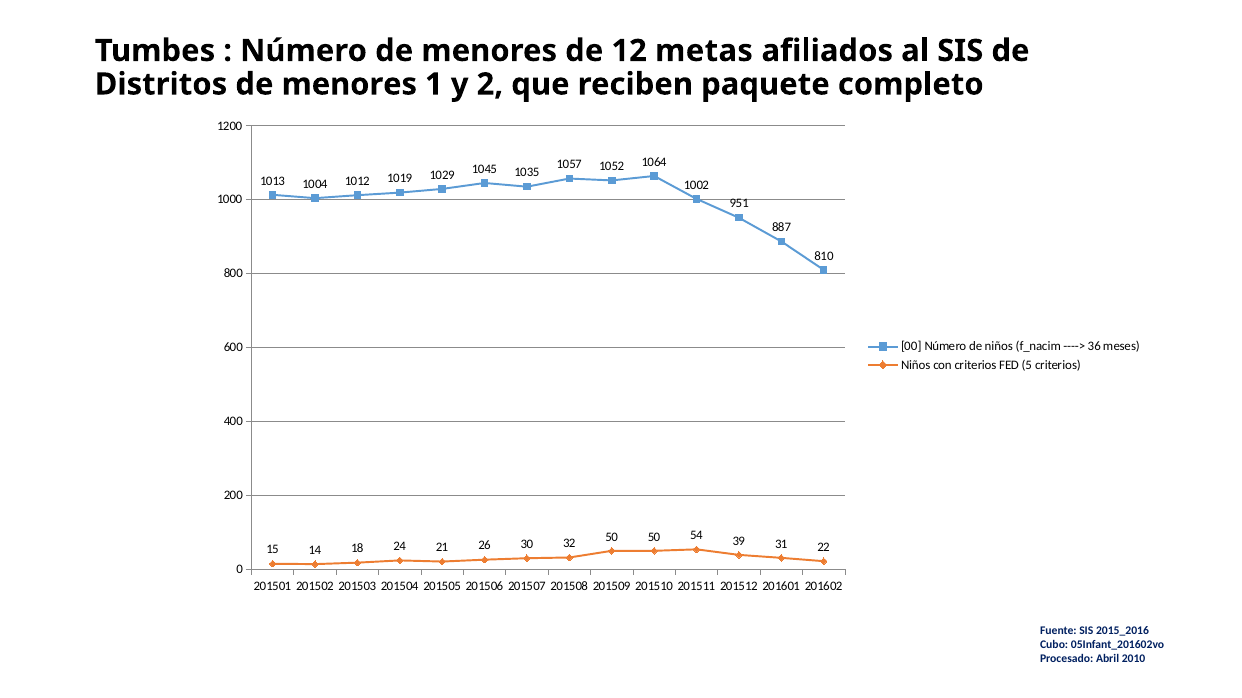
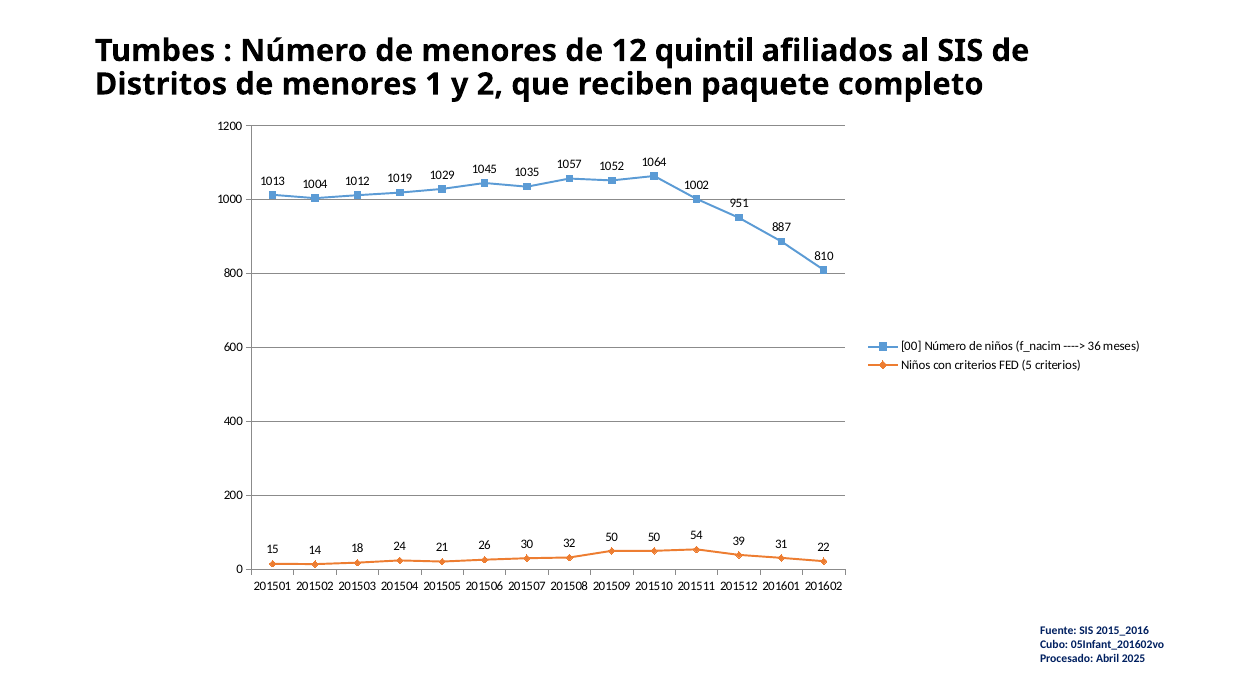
metas: metas -> quintil (704, 51)
2010: 2010 -> 2025 (1134, 659)
